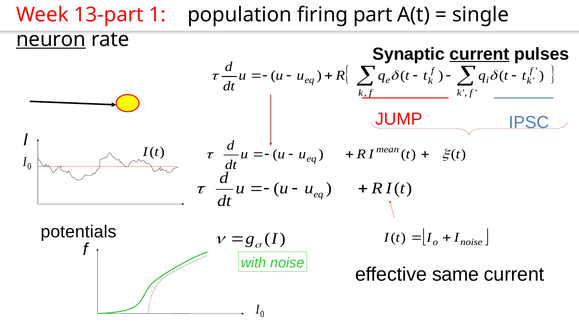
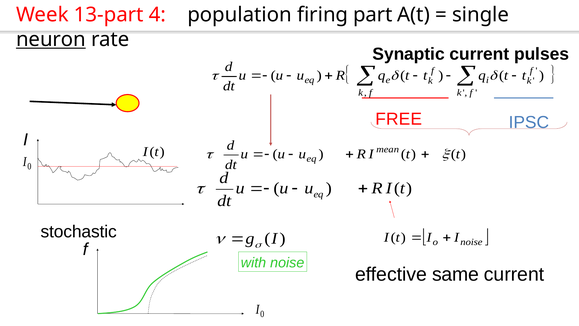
1: 1 -> 4 (158, 15)
current underline: present -> none (479, 54)
JUMP: JUMP -> FREE (399, 119)
potentials: potentials -> stochastic (79, 231)
